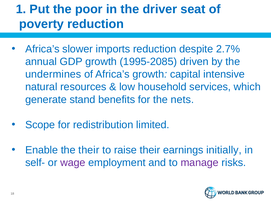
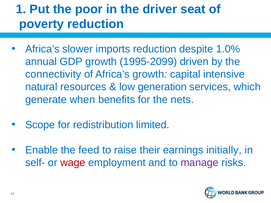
2.7%: 2.7% -> 1.0% (228, 49)
1995-2085: 1995-2085 -> 1995-2099 (148, 62)
undermines: undermines -> connectivity (53, 74)
household: household -> generation (162, 87)
stand: stand -> when (82, 100)
the their: their -> feed (89, 150)
wage colour: purple -> red (73, 163)
